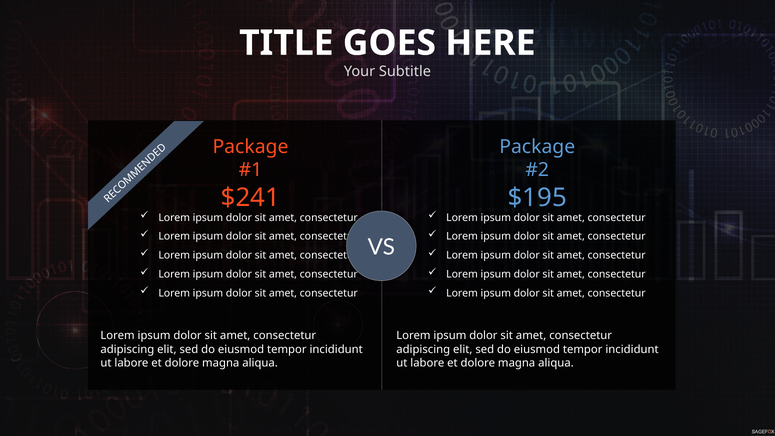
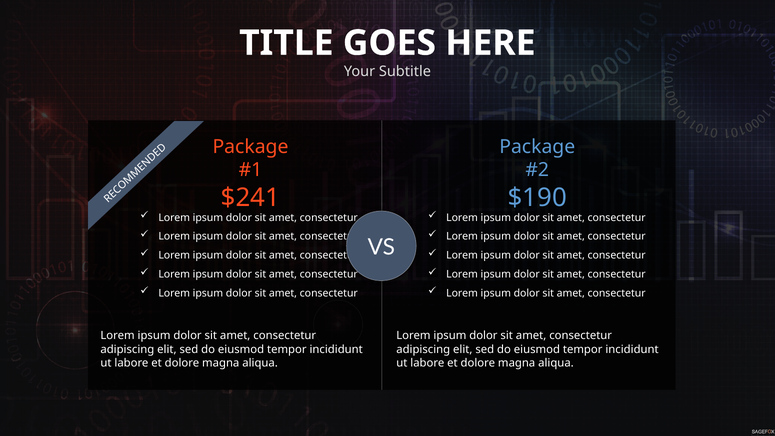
$195: $195 -> $190 (537, 198)
